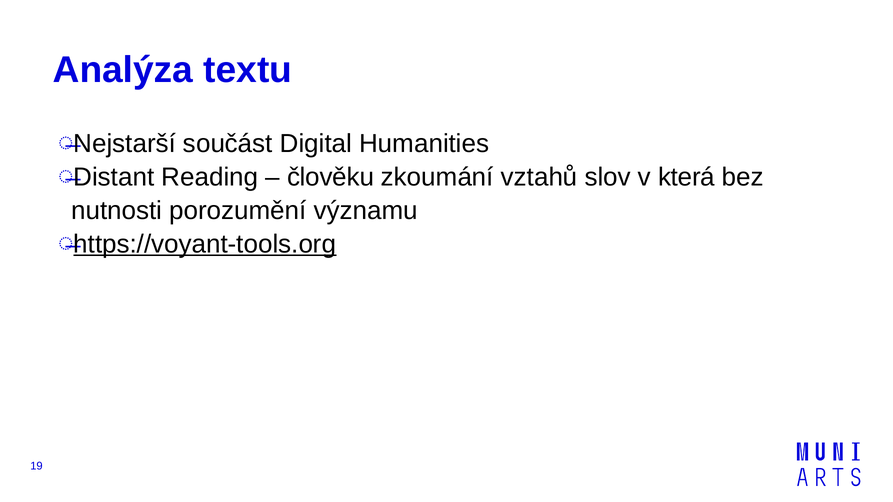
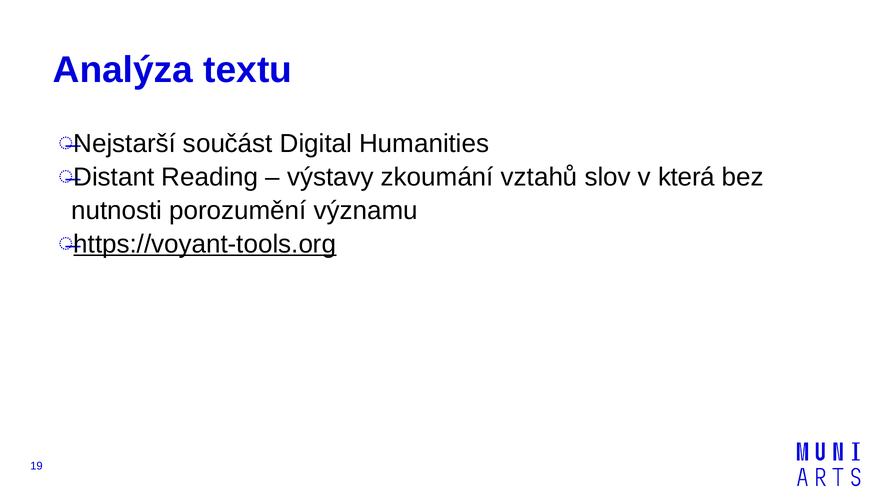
člověku: člověku -> výstavy (330, 177)
